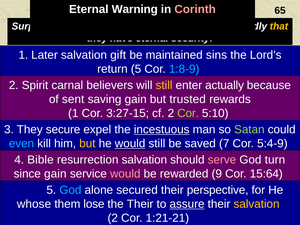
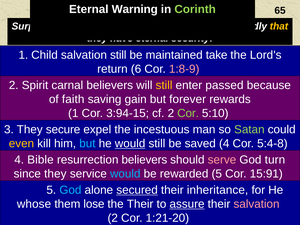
Corinth colour: pink -> light green (195, 9)
Later: Later -> Child (44, 55)
salvation gift: gift -> still (118, 55)
sins: sins -> take (217, 55)
return 5: 5 -> 6 (136, 69)
1:8-9 colour: light blue -> pink (184, 69)
actually: actually -> passed (224, 85)
sent: sent -> faith (73, 99)
trusted: trusted -> forever (188, 99)
3:27-15: 3:27-15 -> 3:94-15 (128, 113)
incestuous underline: present -> none (162, 129)
even colour: light blue -> yellow (21, 144)
but colour: yellow -> light blue (87, 144)
saved 7: 7 -> 4 (224, 144)
5:4-9: 5:4-9 -> 5:4-8 (272, 144)
resurrection salvation: salvation -> believers (144, 160)
since gain: gain -> they (55, 174)
would colour: pink -> light blue (125, 174)
rewarded 9: 9 -> 5 (217, 174)
15:64: 15:64 -> 15:91 (266, 174)
secured underline: none -> present (137, 190)
perspective: perspective -> inheritance (218, 190)
salvation colour: yellow -> pink (257, 204)
1:21-21: 1:21-21 -> 1:21-20 (167, 218)
